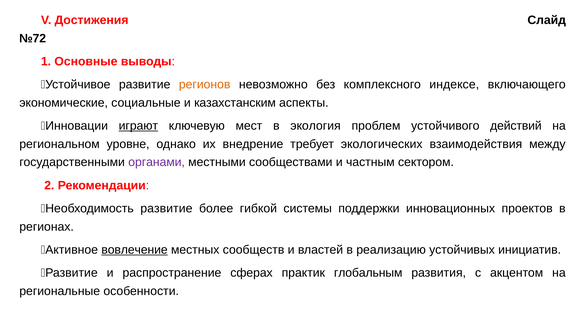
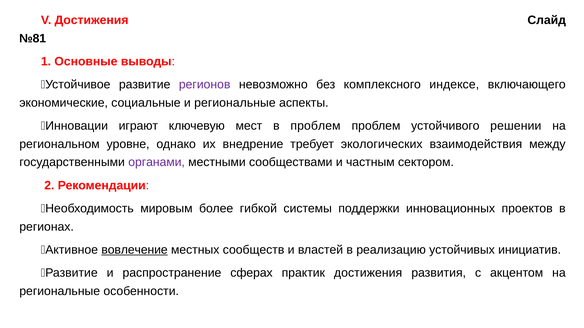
№72: №72 -> №81 (33, 39)
регионов colour: orange -> purple (205, 85)
и казахстанским: казахстанским -> региональные (235, 103)
играют underline: present -> none (138, 126)
в экология: экология -> проблем (315, 126)
действий: действий -> решении (516, 126)
развитие: развитие -> мировым (166, 209)
практик глобальным: глобальным -> достижения (368, 273)
